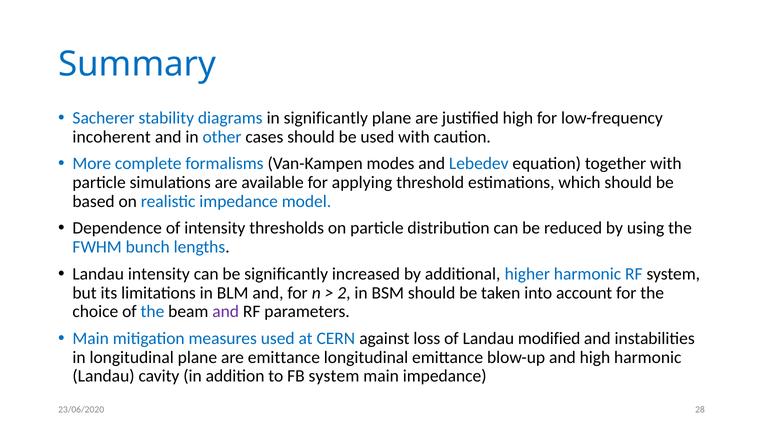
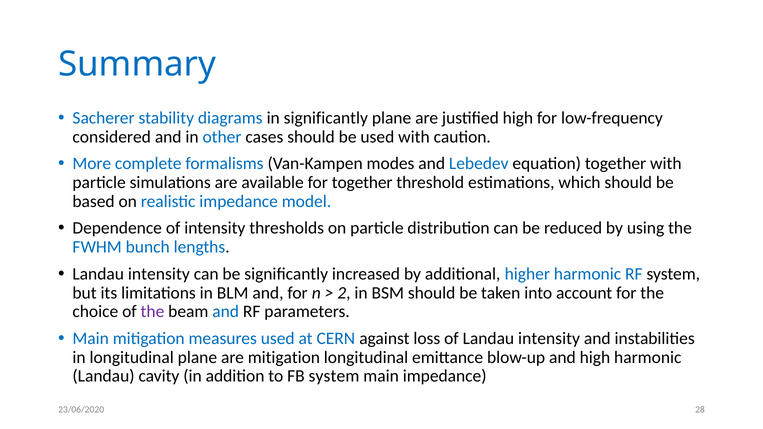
incoherent: incoherent -> considered (112, 137)
for applying: applying -> together (362, 183)
the colour: blue -> purple (152, 312)
and colour: purple -> blue (226, 312)
of Landau modified: modified -> intensity (549, 339)
are emittance: emittance -> mitigation (284, 357)
